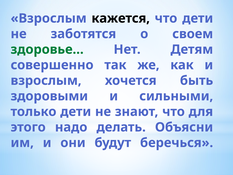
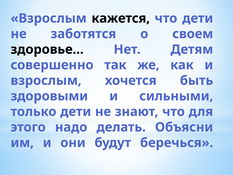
здоровье… colour: green -> black (47, 49)
